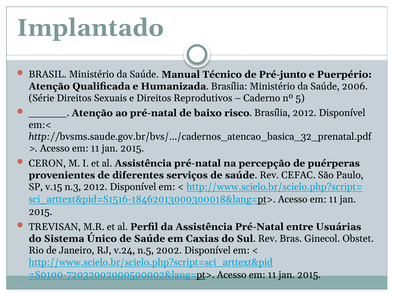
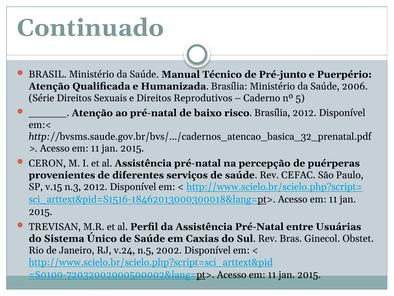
Implantado: Implantado -> Continuado (90, 28)
